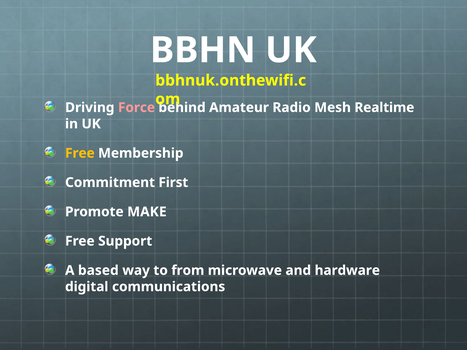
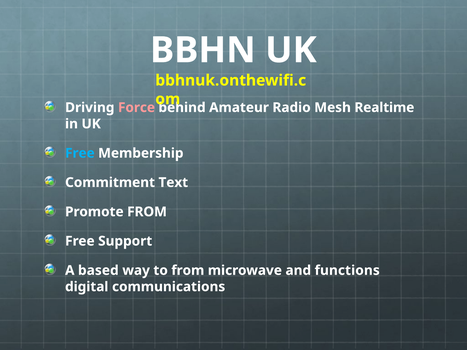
Free colour: yellow -> light blue (80, 153)
First: First -> Text (173, 183)
Promote MAKE: MAKE -> FROM (147, 212)
hardware: hardware -> functions (347, 271)
